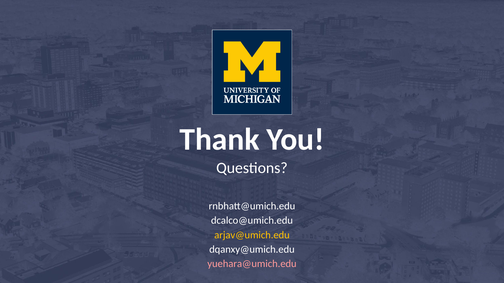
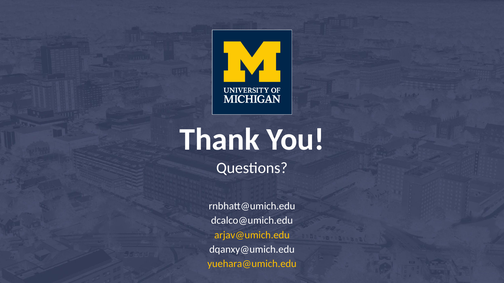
yuehara@umich.edu colour: pink -> yellow (252, 264)
